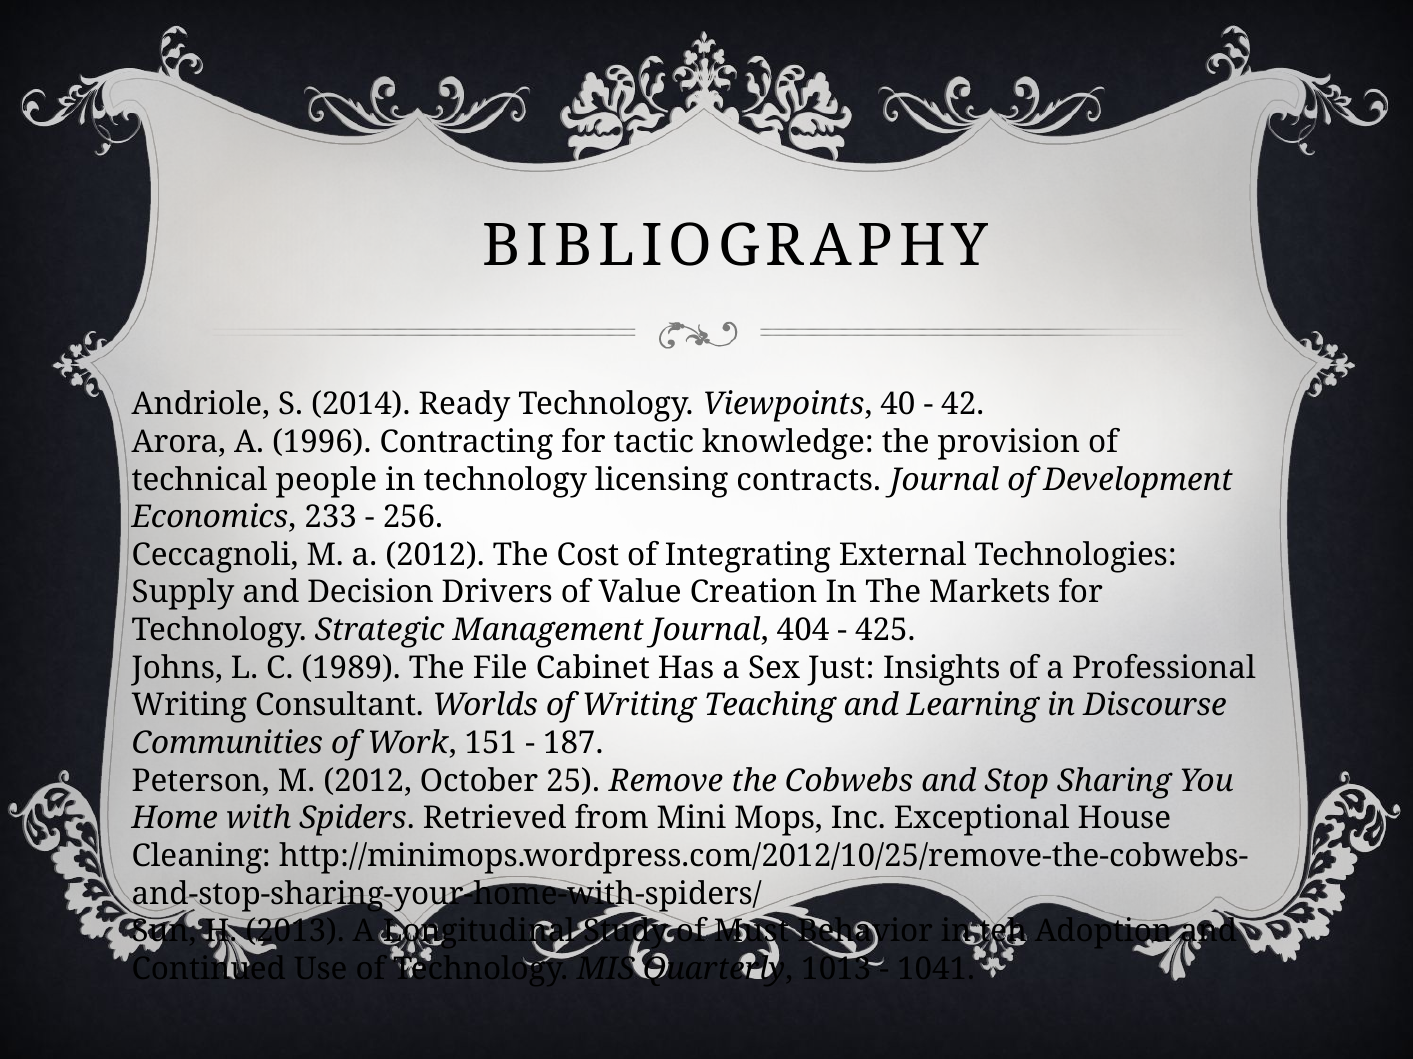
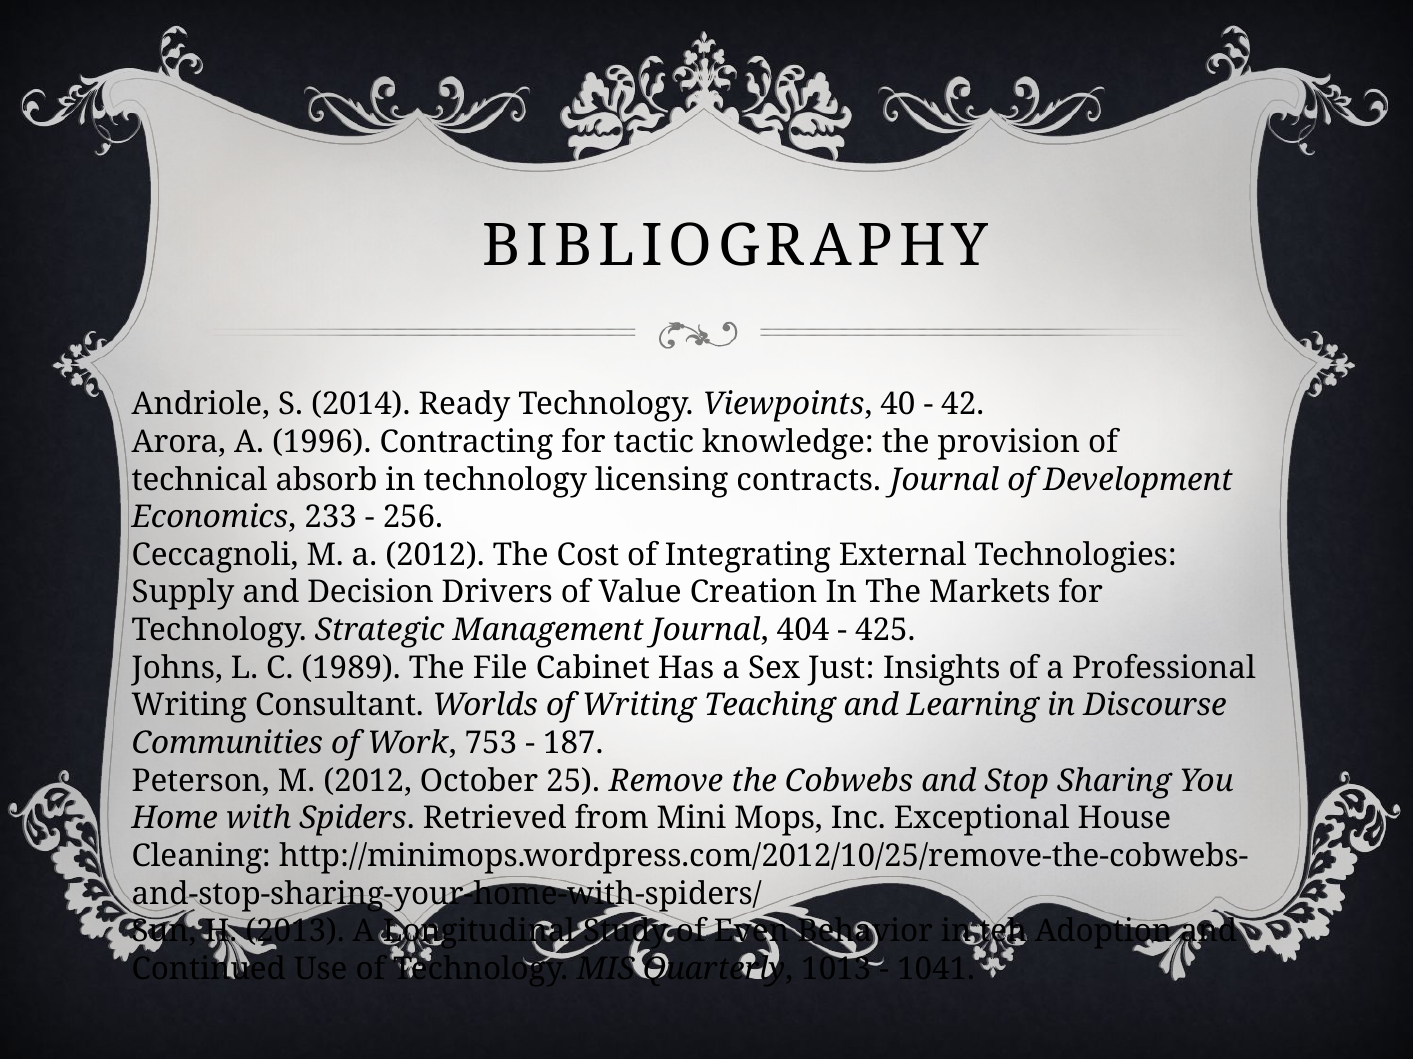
people: people -> absorb (327, 480)
151: 151 -> 753 (491, 744)
Must: Must -> Even (751, 932)
